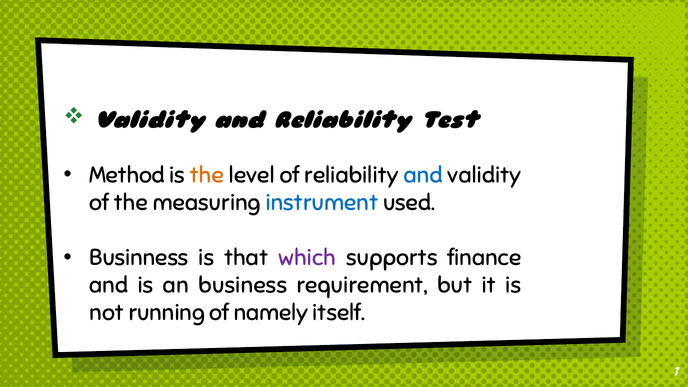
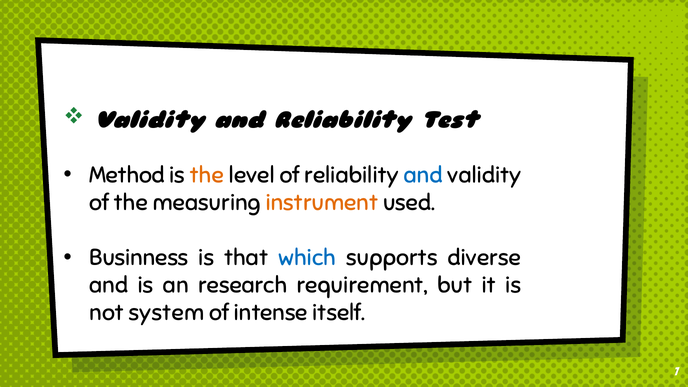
instrument colour: blue -> orange (322, 203)
which colour: purple -> blue (307, 258)
finance: finance -> diverse (484, 258)
business: business -> research (243, 285)
running: running -> system (167, 313)
namely: namely -> intense (271, 313)
